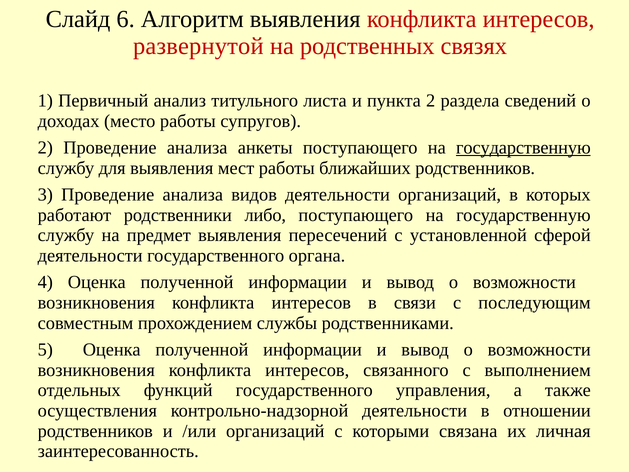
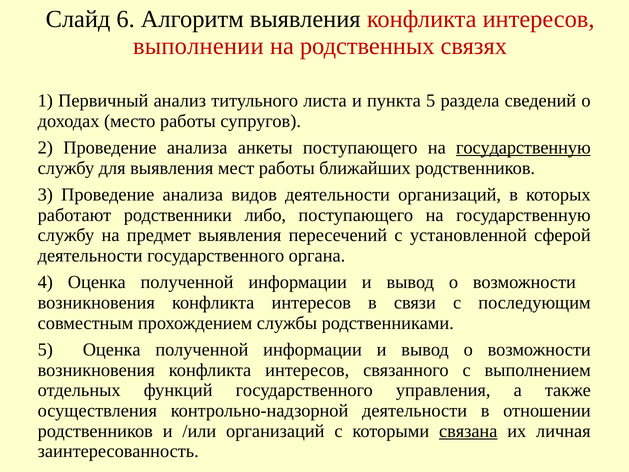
развернутой: развернутой -> выполнении (198, 46)
пункта 2: 2 -> 5 (431, 101)
связана underline: none -> present (468, 431)
